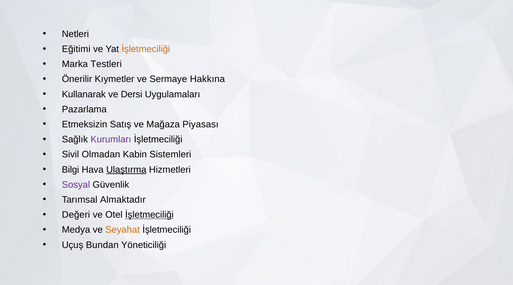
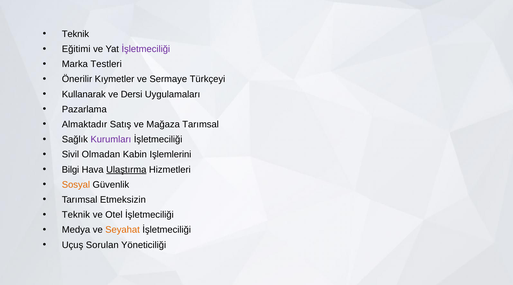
Netleri: Netleri -> Teknik (75, 34)
İşletmeciliği colour: orange -> purple (146, 49)
Hakkına: Hakkına -> Türkçeyi (207, 79)
Etmeksizin: Etmeksizin -> Almaktadır (85, 124)
Mağaza Piyasası: Piyasası -> Tarımsal (201, 124)
Sistemleri: Sistemleri -> Işlemlerini (170, 155)
Sosyal colour: purple -> orange (76, 185)
Almaktadır: Almaktadır -> Etmeksizin (123, 200)
Değeri: Değeri -> Teknik (76, 215)
İşletmeciliği underline: present -> none (149, 215)
Bundan: Bundan -> Sorulan (102, 245)
